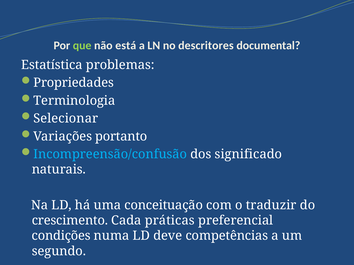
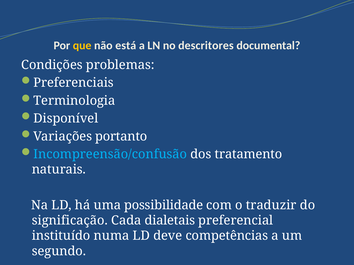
que colour: light green -> yellow (82, 46)
Estatística: Estatística -> Condições (52, 65)
Propriedades: Propriedades -> Preferenciais (74, 83)
Selecionar: Selecionar -> Disponível (66, 119)
significado: significado -> tratamento (248, 154)
conceituação: conceituação -> possibilidade (164, 206)
crescimento: crescimento -> significação (70, 221)
práticas: práticas -> dialetais (170, 221)
condições: condições -> instituído (61, 236)
